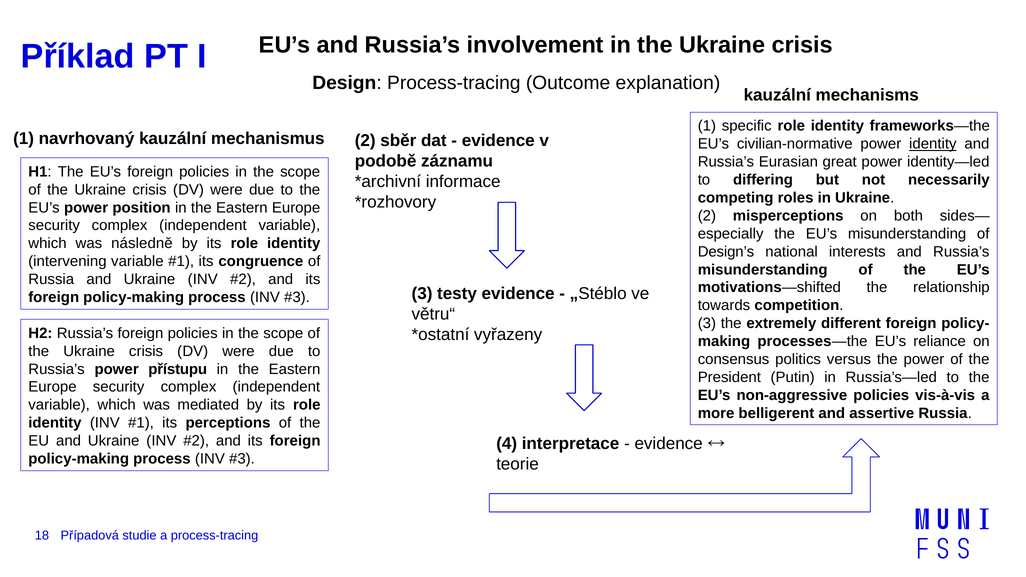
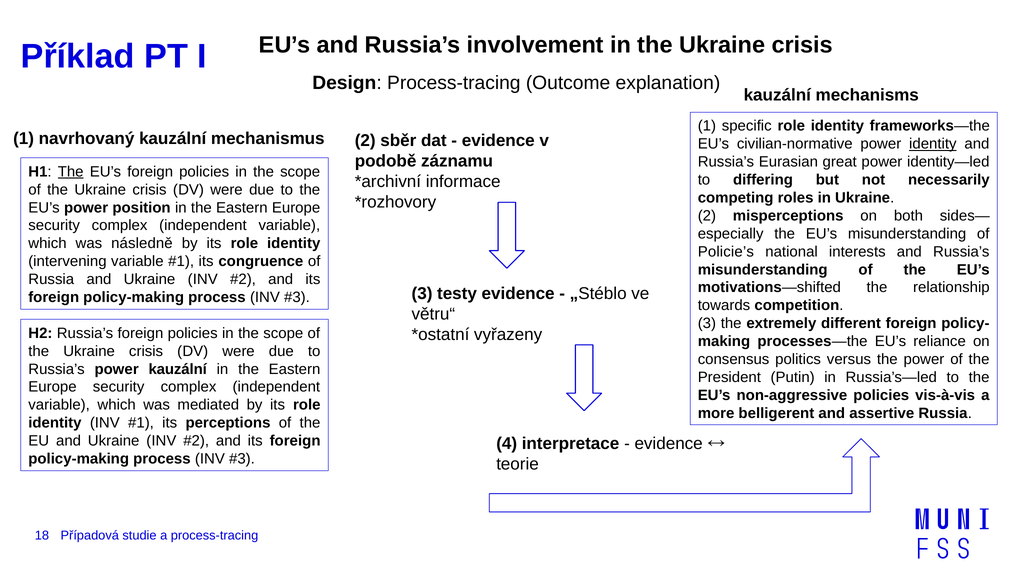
The underline: none -> present (71, 172)
Design’s: Design’s -> Policie’s (726, 252)
power přístupu: přístupu -> kauzální (178, 369)
